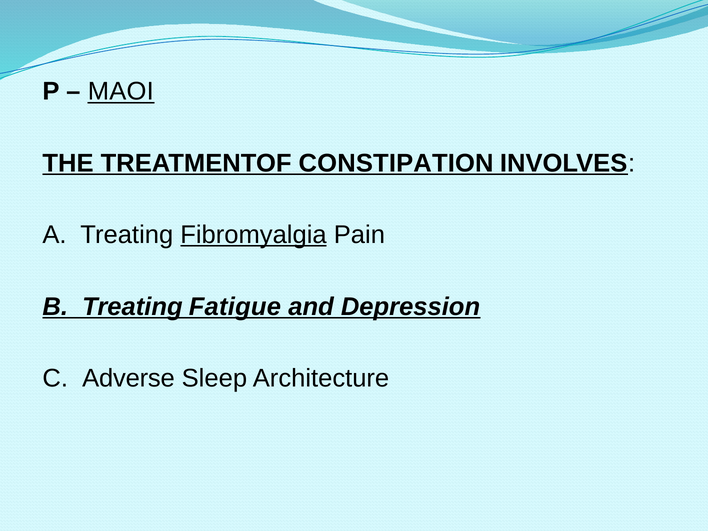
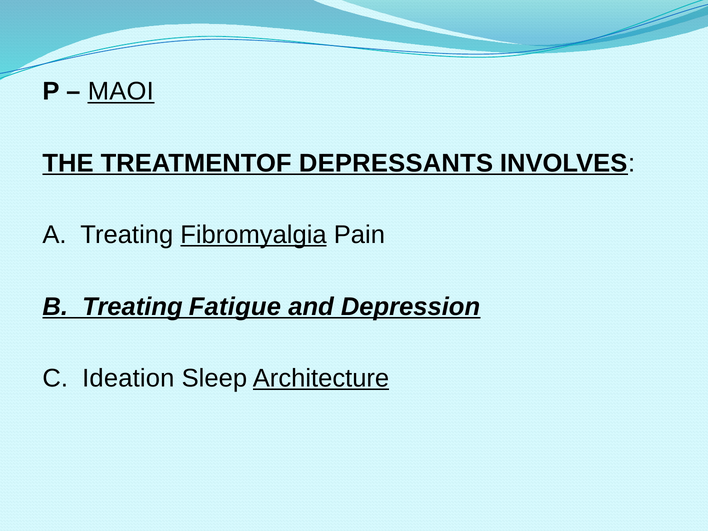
CONSTIPATION: CONSTIPATION -> DEPRESSANTS (396, 163)
Adverse: Adverse -> Ideation (128, 378)
Architecture underline: none -> present (321, 378)
